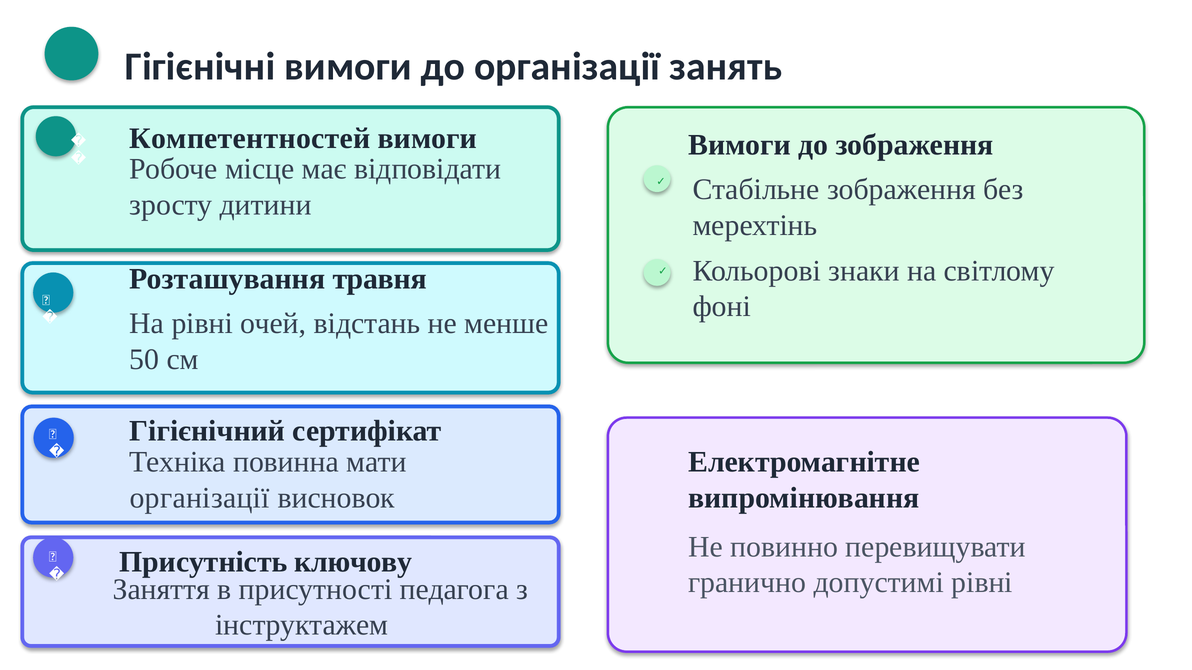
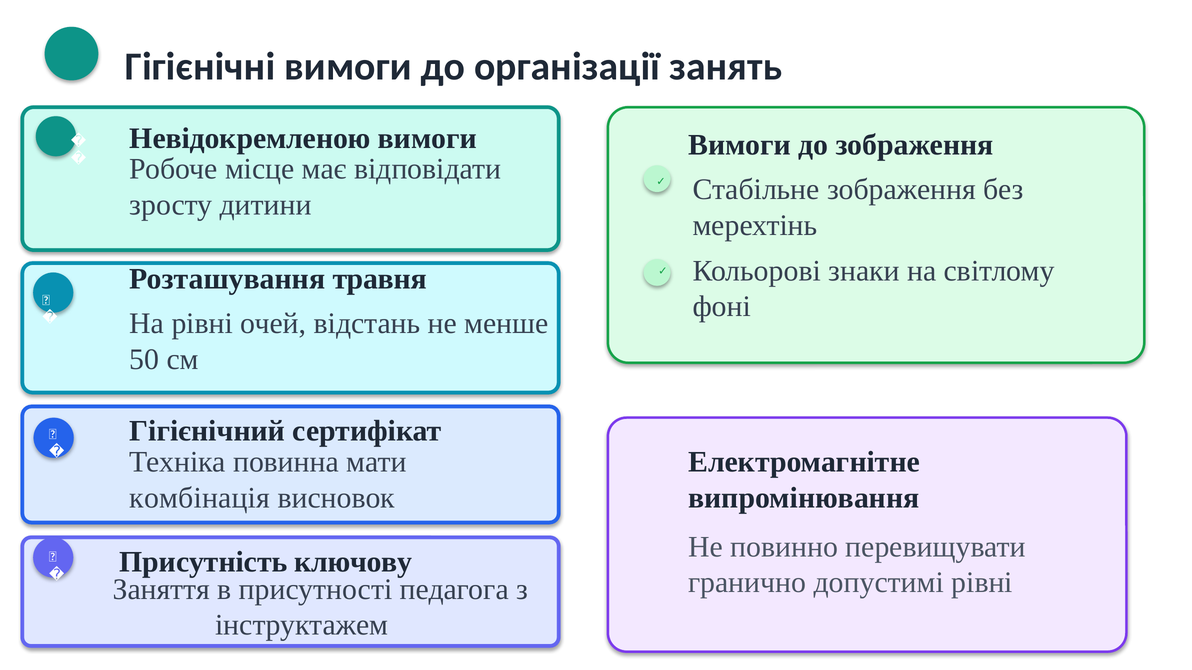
Компетентностей: Компетентностей -> Невідокремленою (250, 139)
організації: організації -> комбінація (200, 498)
